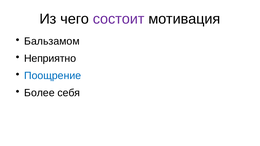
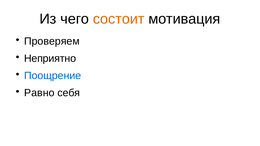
состоит colour: purple -> orange (119, 19)
Бальзамом: Бальзамом -> Проверяем (52, 41)
Более: Более -> Равно (39, 93)
